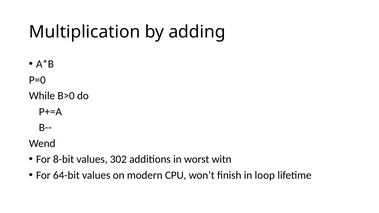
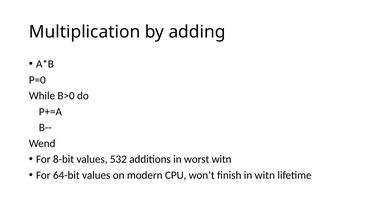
302: 302 -> 532 (118, 159)
in loop: loop -> witn (265, 175)
